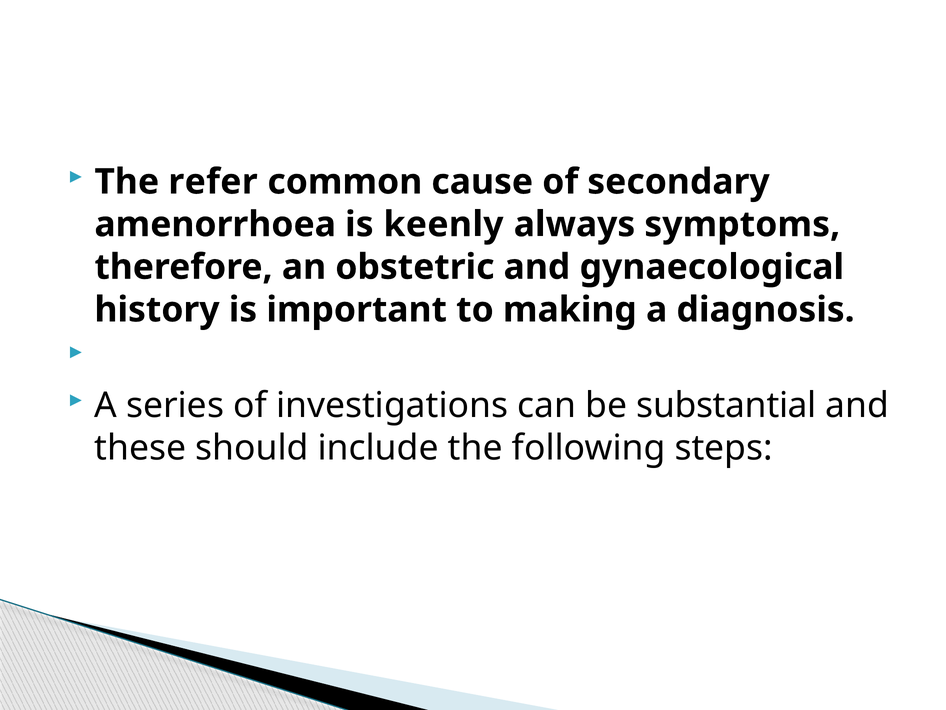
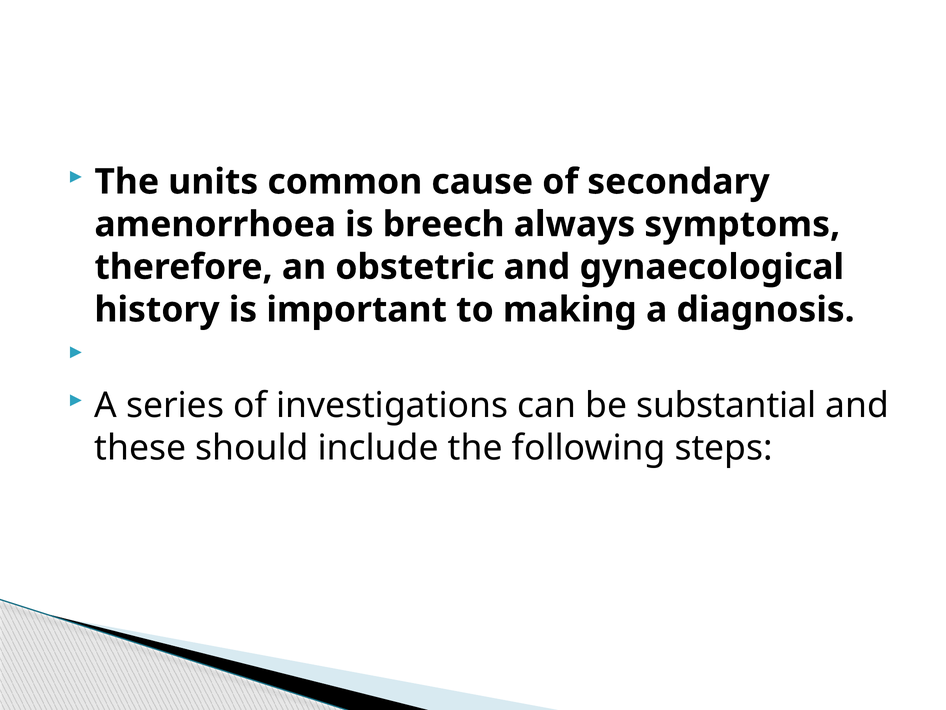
refer: refer -> units (213, 182)
keenly: keenly -> breech (444, 224)
